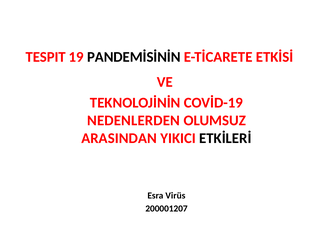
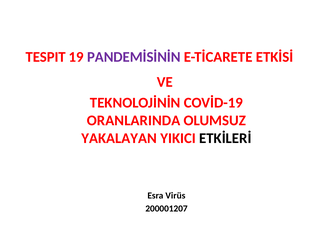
PANDEMİSİNİN colour: black -> purple (134, 57)
NEDENLERDEN: NEDENLERDEN -> ORANLARINDA (134, 120)
ARASINDAN: ARASINDAN -> YAKALAYAN (119, 138)
